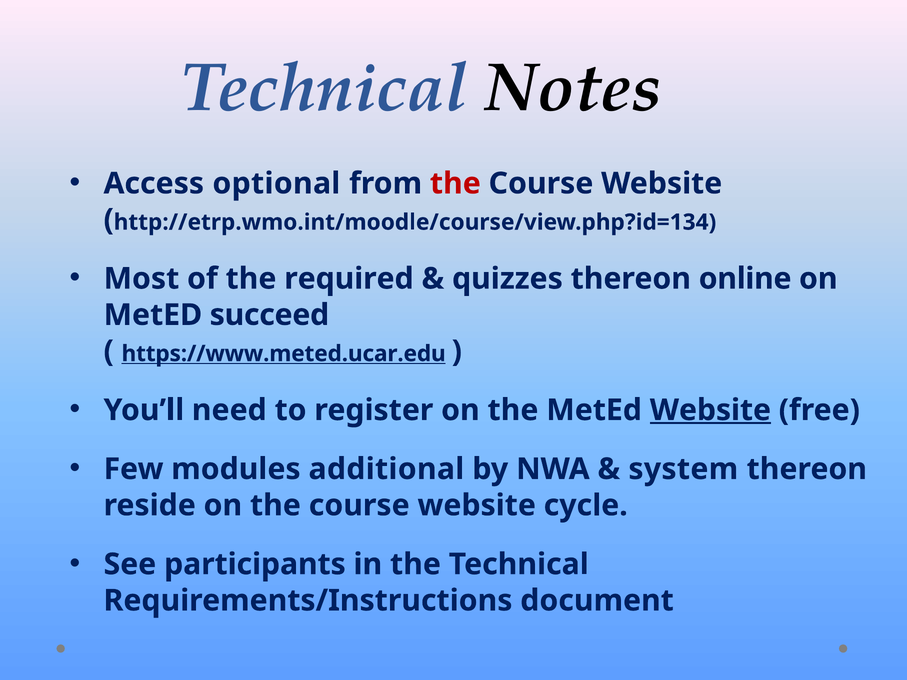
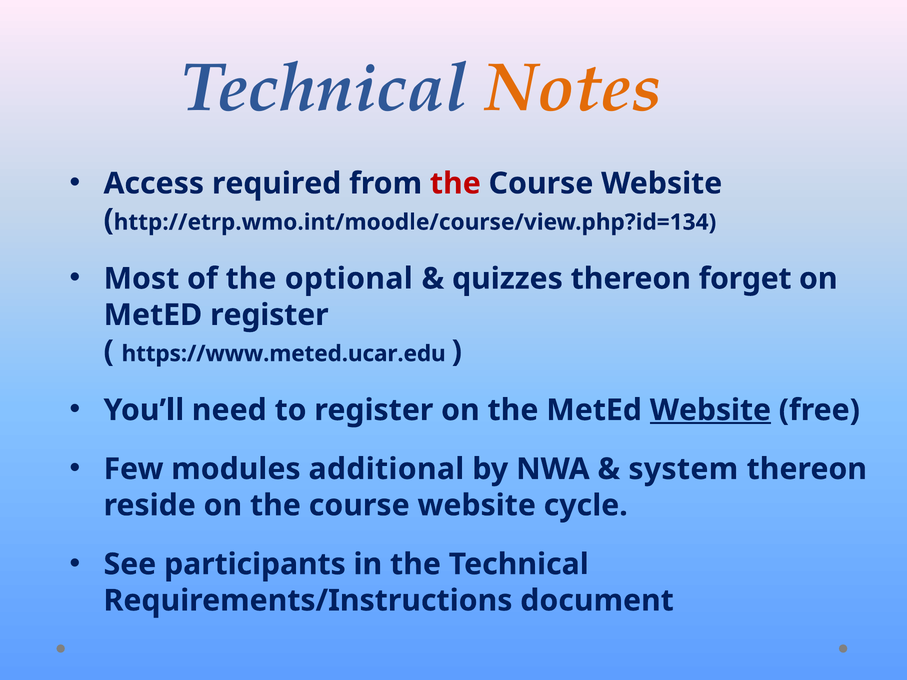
Notes colour: black -> orange (573, 88)
optional: optional -> required (277, 184)
required: required -> optional (349, 279)
online: online -> forget (745, 279)
MetED succeed: succeed -> register (269, 315)
https://www.meted.ucar.edu underline: present -> none (284, 354)
